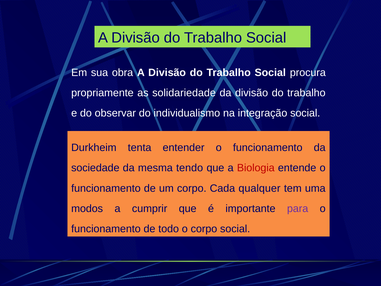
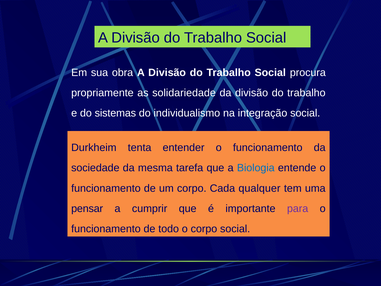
observar: observar -> sistemas (115, 113)
tendo: tendo -> tarefa (190, 168)
Biologia colour: red -> blue (256, 168)
modos: modos -> pensar (87, 208)
